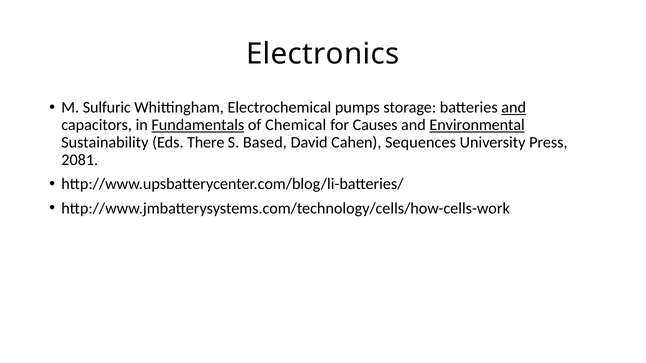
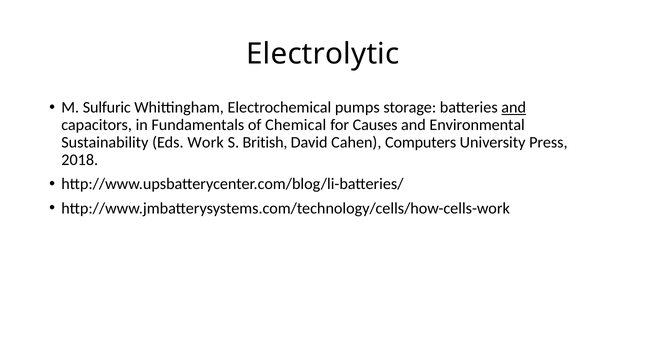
Electronics: Electronics -> Electrolytic (323, 54)
Fundamentals underline: present -> none (198, 125)
Environmental underline: present -> none (477, 125)
There: There -> Work (206, 143)
Based: Based -> British (265, 143)
Sequences: Sequences -> Computers (421, 143)
2081: 2081 -> 2018 (80, 160)
